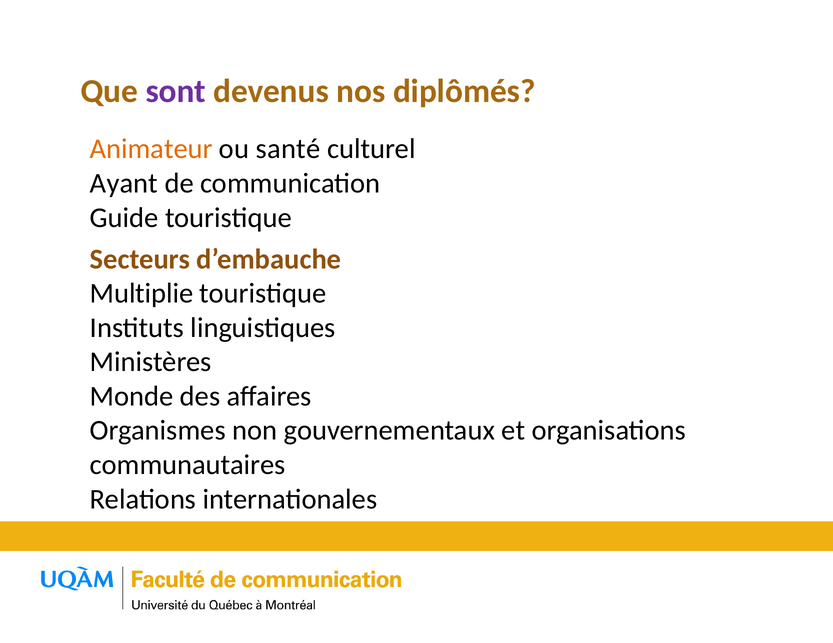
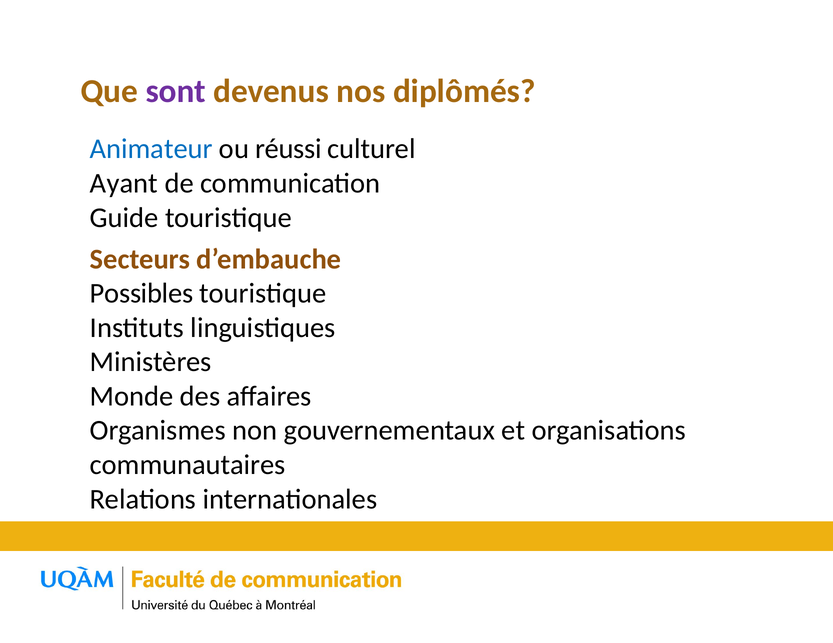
Animateur colour: orange -> blue (151, 149)
santé: santé -> réussi (288, 149)
Multiplie: Multiplie -> Possibles (142, 293)
